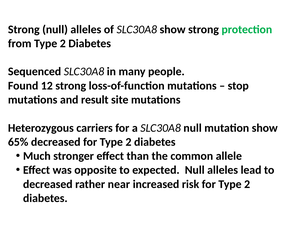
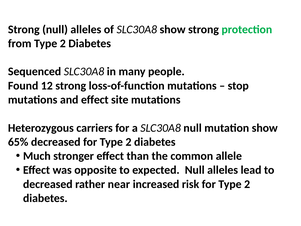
and result: result -> effect (95, 100)
